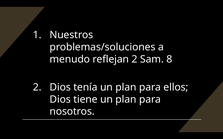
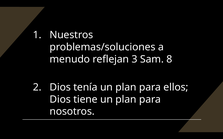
reflejan 2: 2 -> 3 (135, 59)
